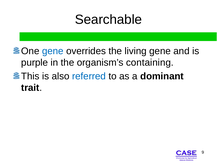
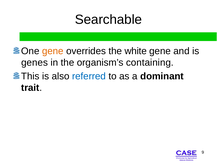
gene colour: blue -> orange (53, 51)
living: living -> white (136, 51)
purple: purple -> genes (35, 63)
